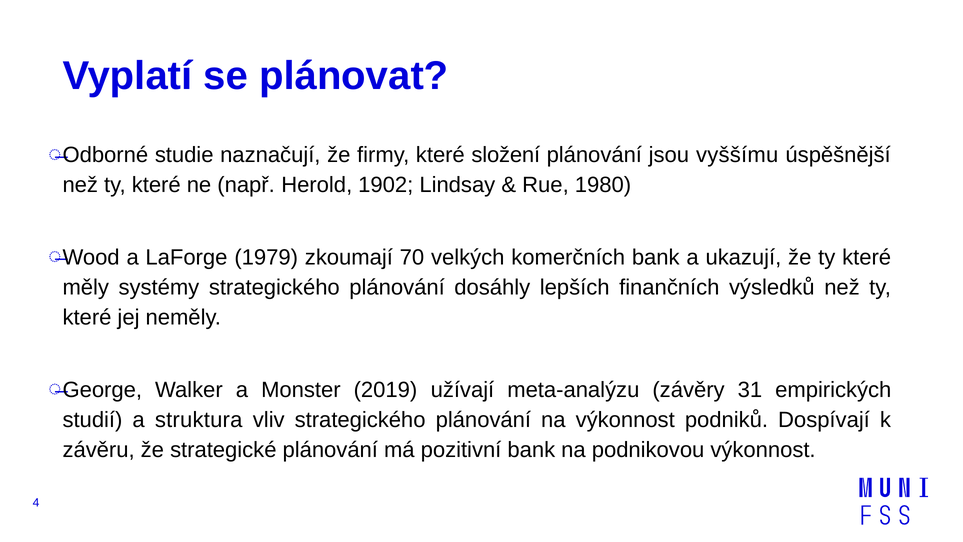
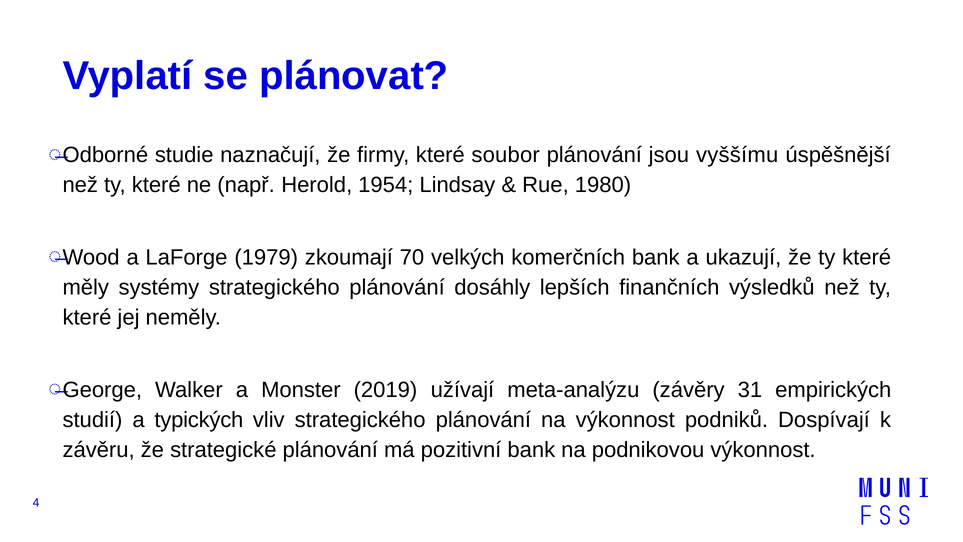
složení: složení -> soubor (506, 155)
1902: 1902 -> 1954 (386, 185)
struktura: struktura -> typických (199, 420)
